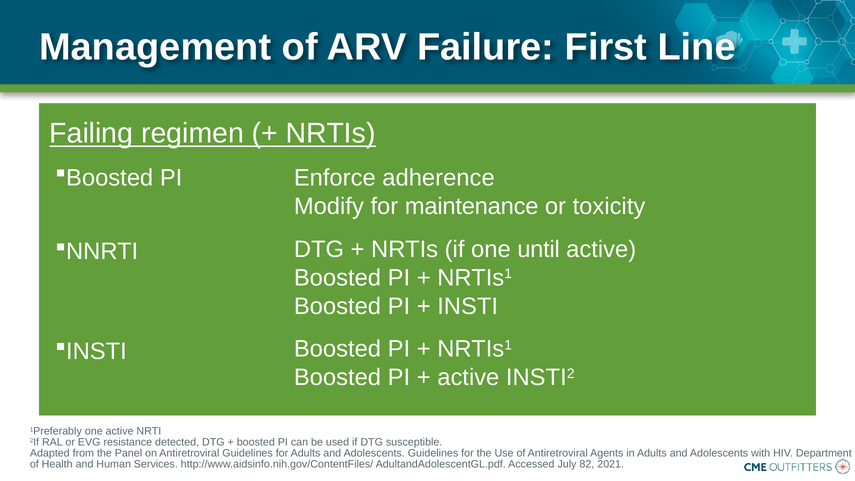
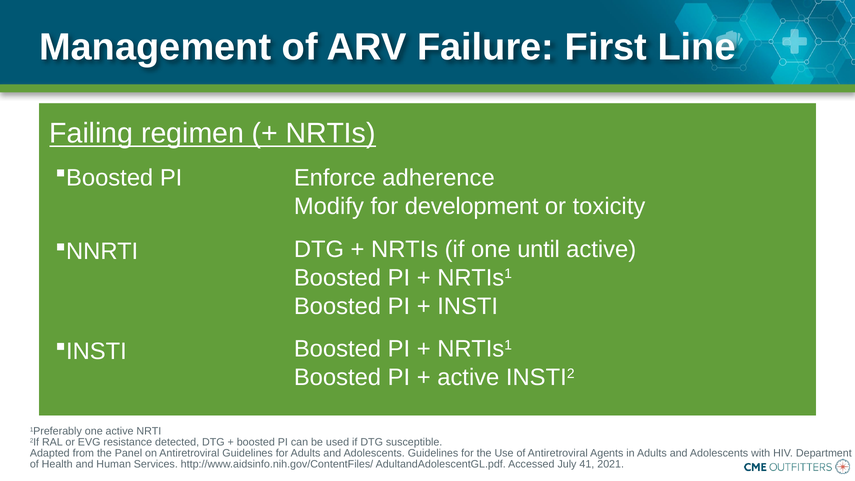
maintenance: maintenance -> development (472, 206)
82: 82 -> 41 (587, 464)
